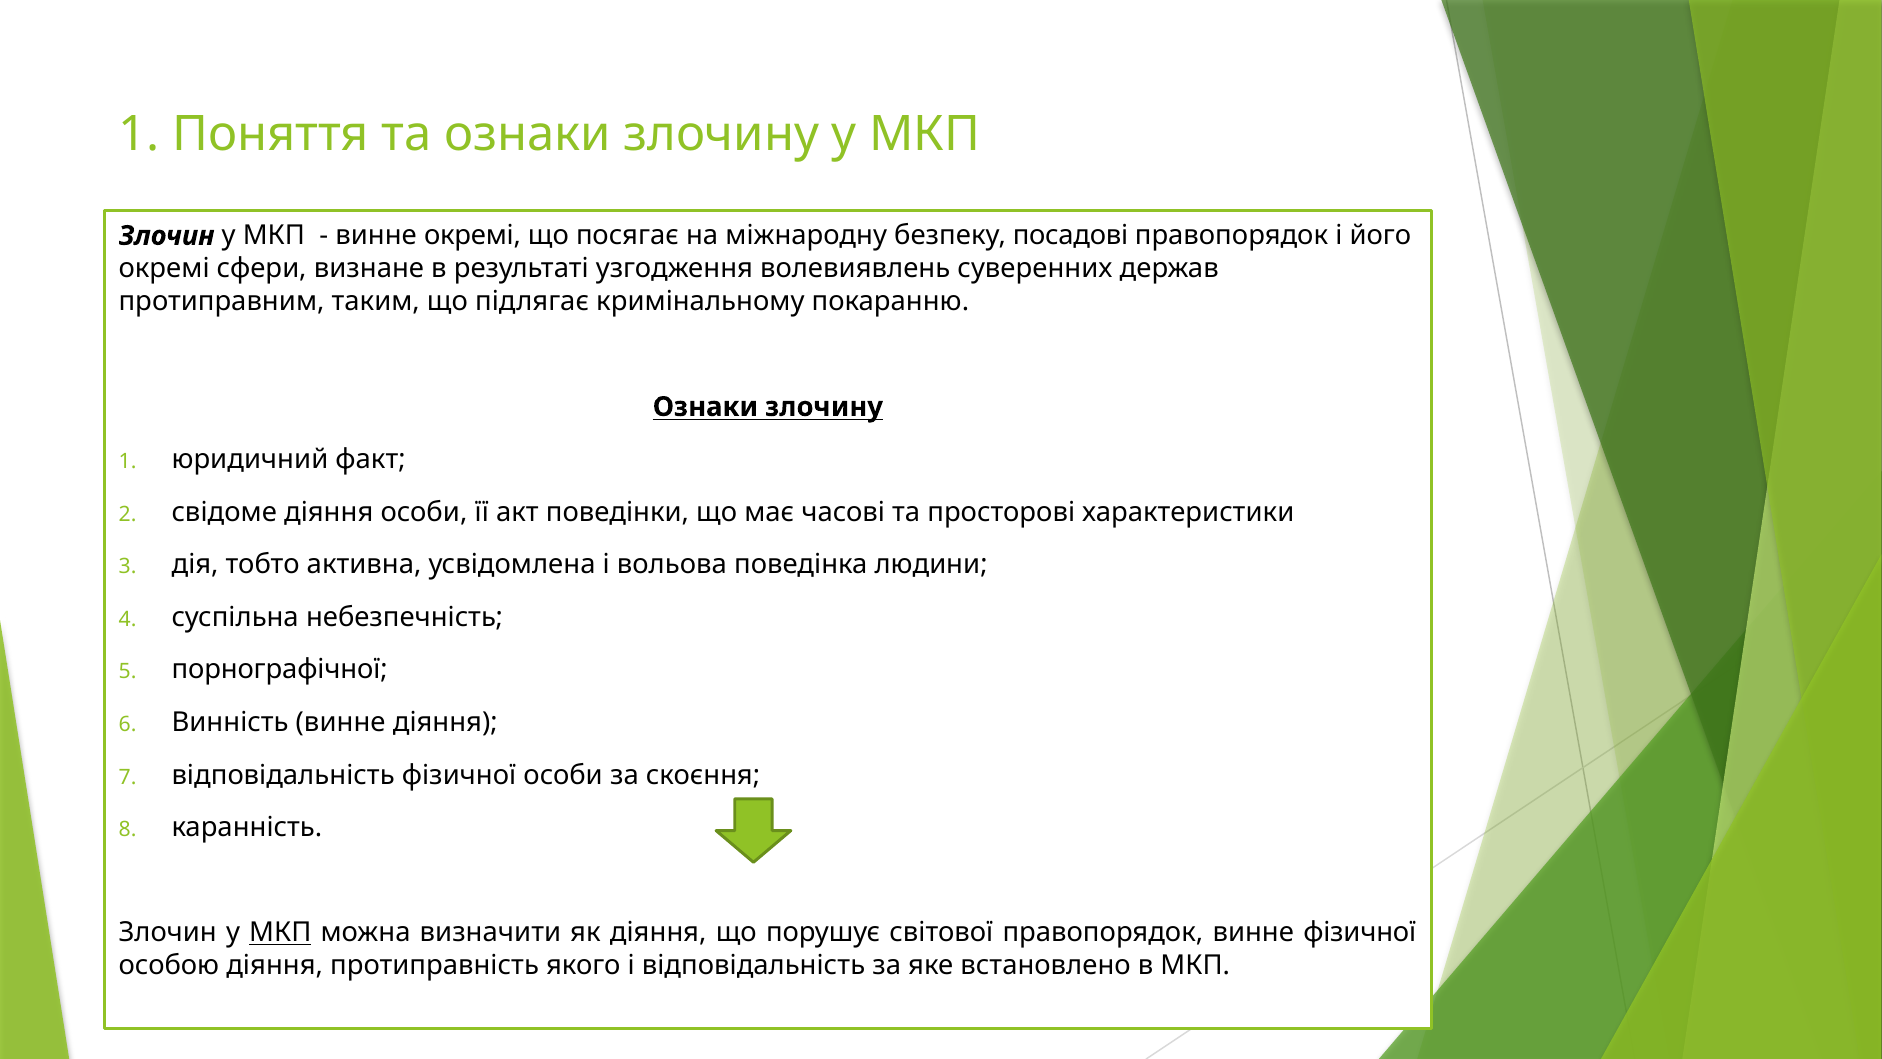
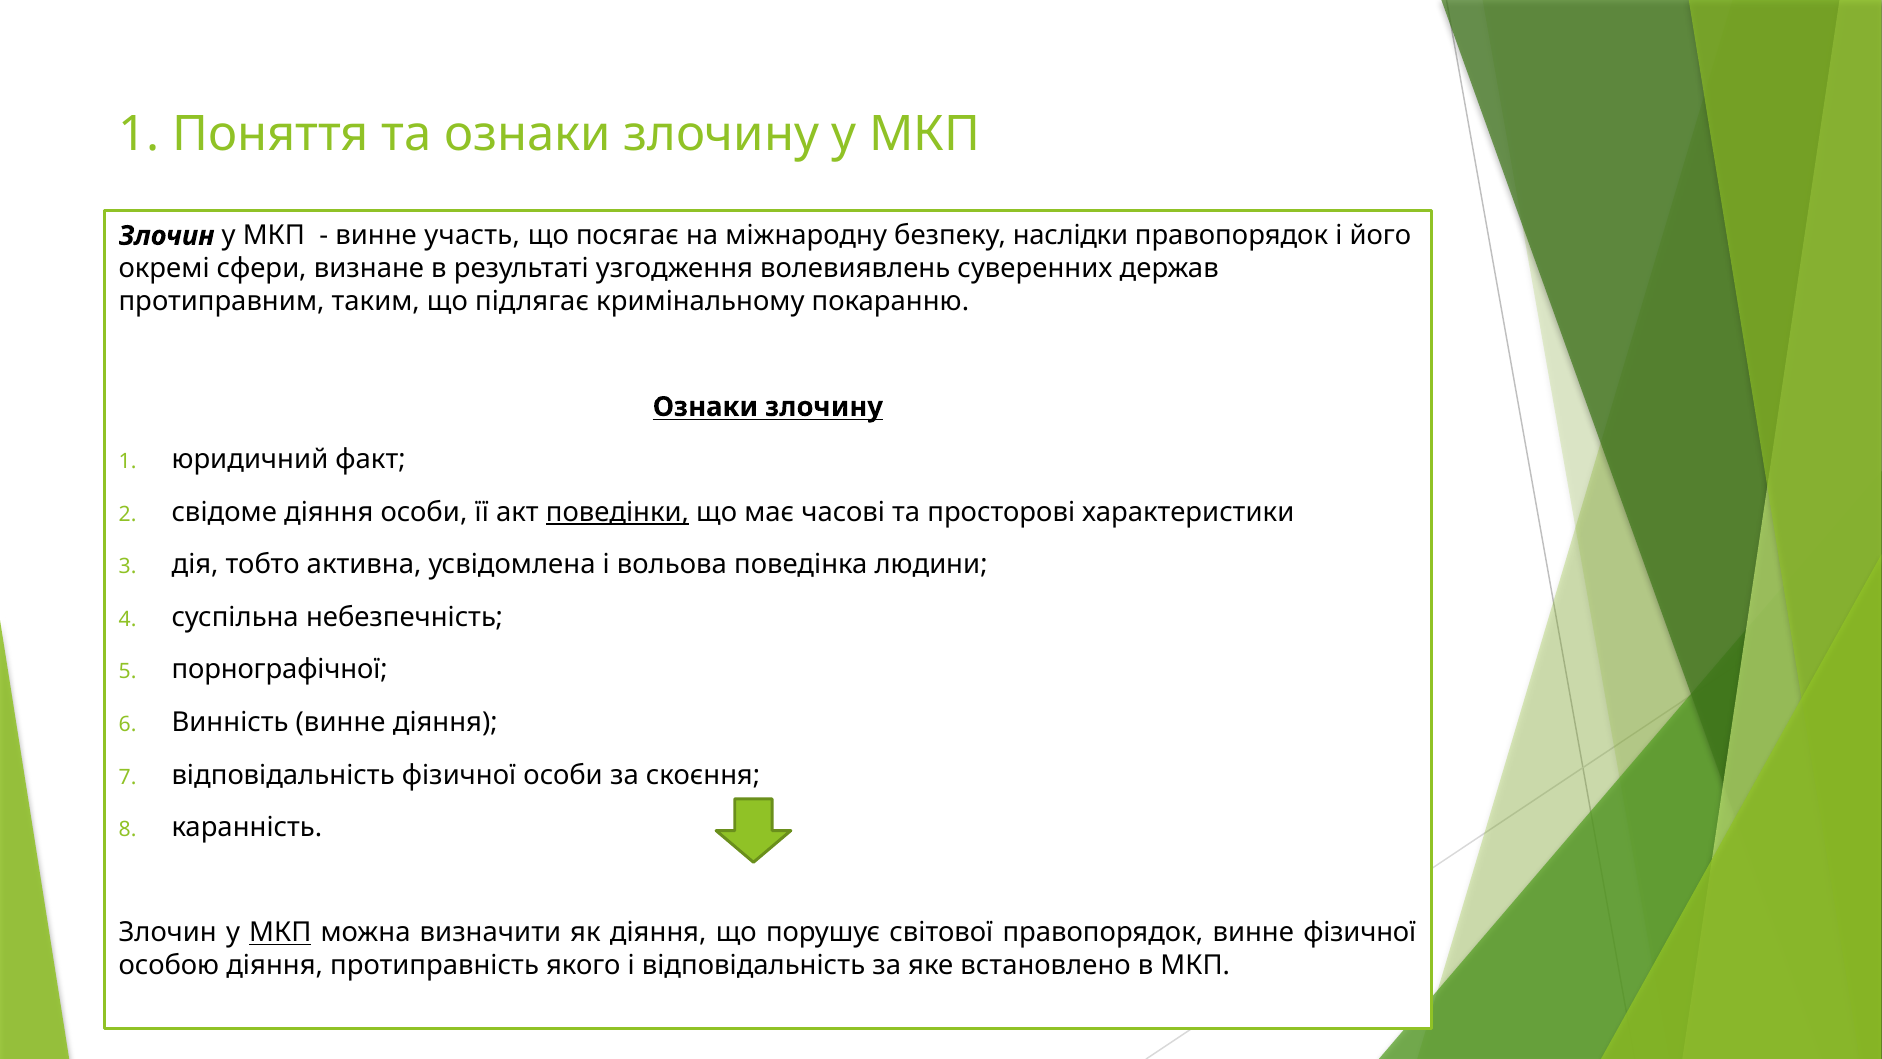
винне окремі: окремі -> участь (472, 236)
посадові: посадові -> наслідки (1070, 236)
поведінки underline: none -> present (617, 512)
